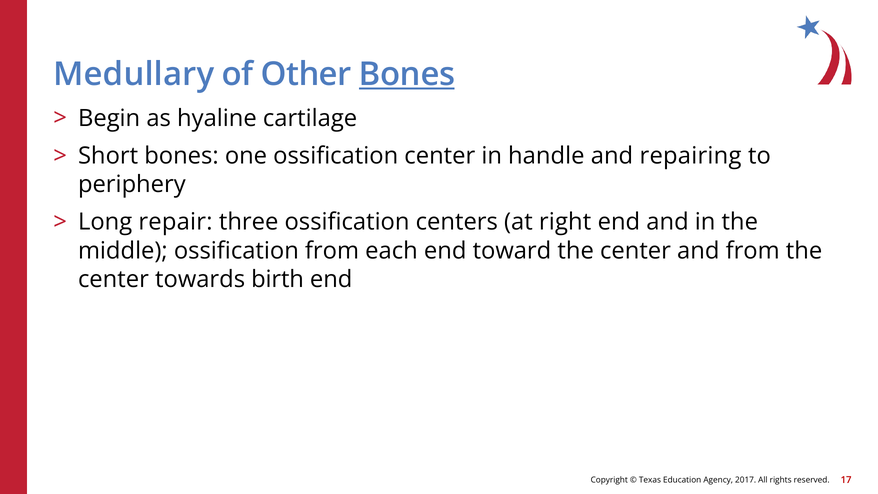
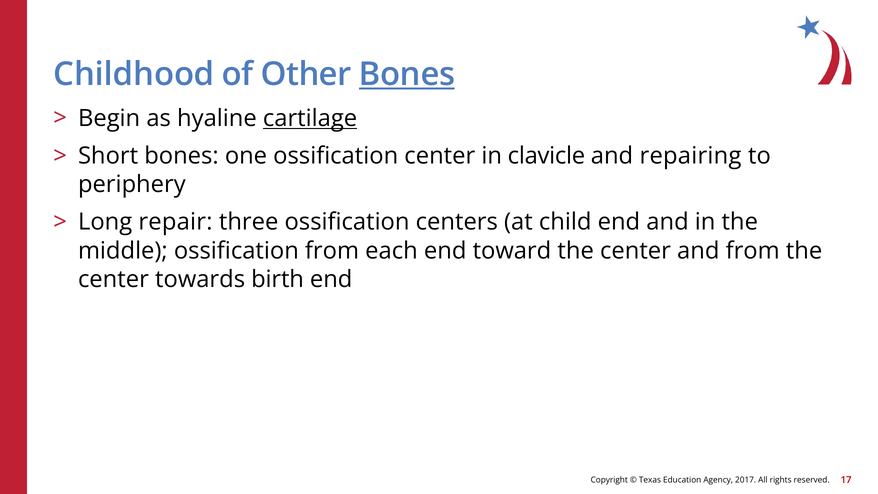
Medullary: Medullary -> Childhood (134, 74)
cartilage underline: none -> present (310, 118)
handle: handle -> clavicle (546, 156)
right: right -> child (565, 222)
